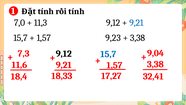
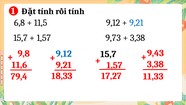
7,0: 7,0 -> 6,8 (19, 23)
11,3: 11,3 -> 11,5 (41, 23)
9,23: 9,23 -> 9,73 (113, 38)
9,04: 9,04 -> 9,43 (155, 53)
7,3: 7,3 -> 9,8 (24, 53)
9,12 colour: black -> blue (64, 54)
15,7 colour: blue -> black (108, 54)
18,4: 18,4 -> 79,4 (19, 76)
32,41: 32,41 -> 11,33 (153, 76)
